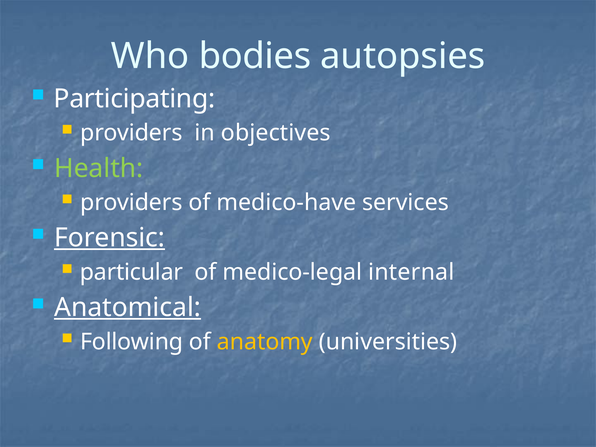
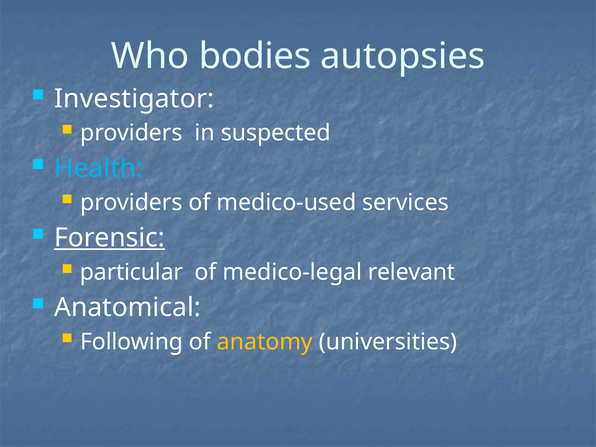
Participating: Participating -> Investigator (134, 99)
objectives: objectives -> suspected (276, 133)
Health colour: light green -> light blue (99, 168)
medico-have: medico-have -> medico-used (286, 203)
internal: internal -> relevant (412, 272)
Anatomical underline: present -> none (128, 307)
